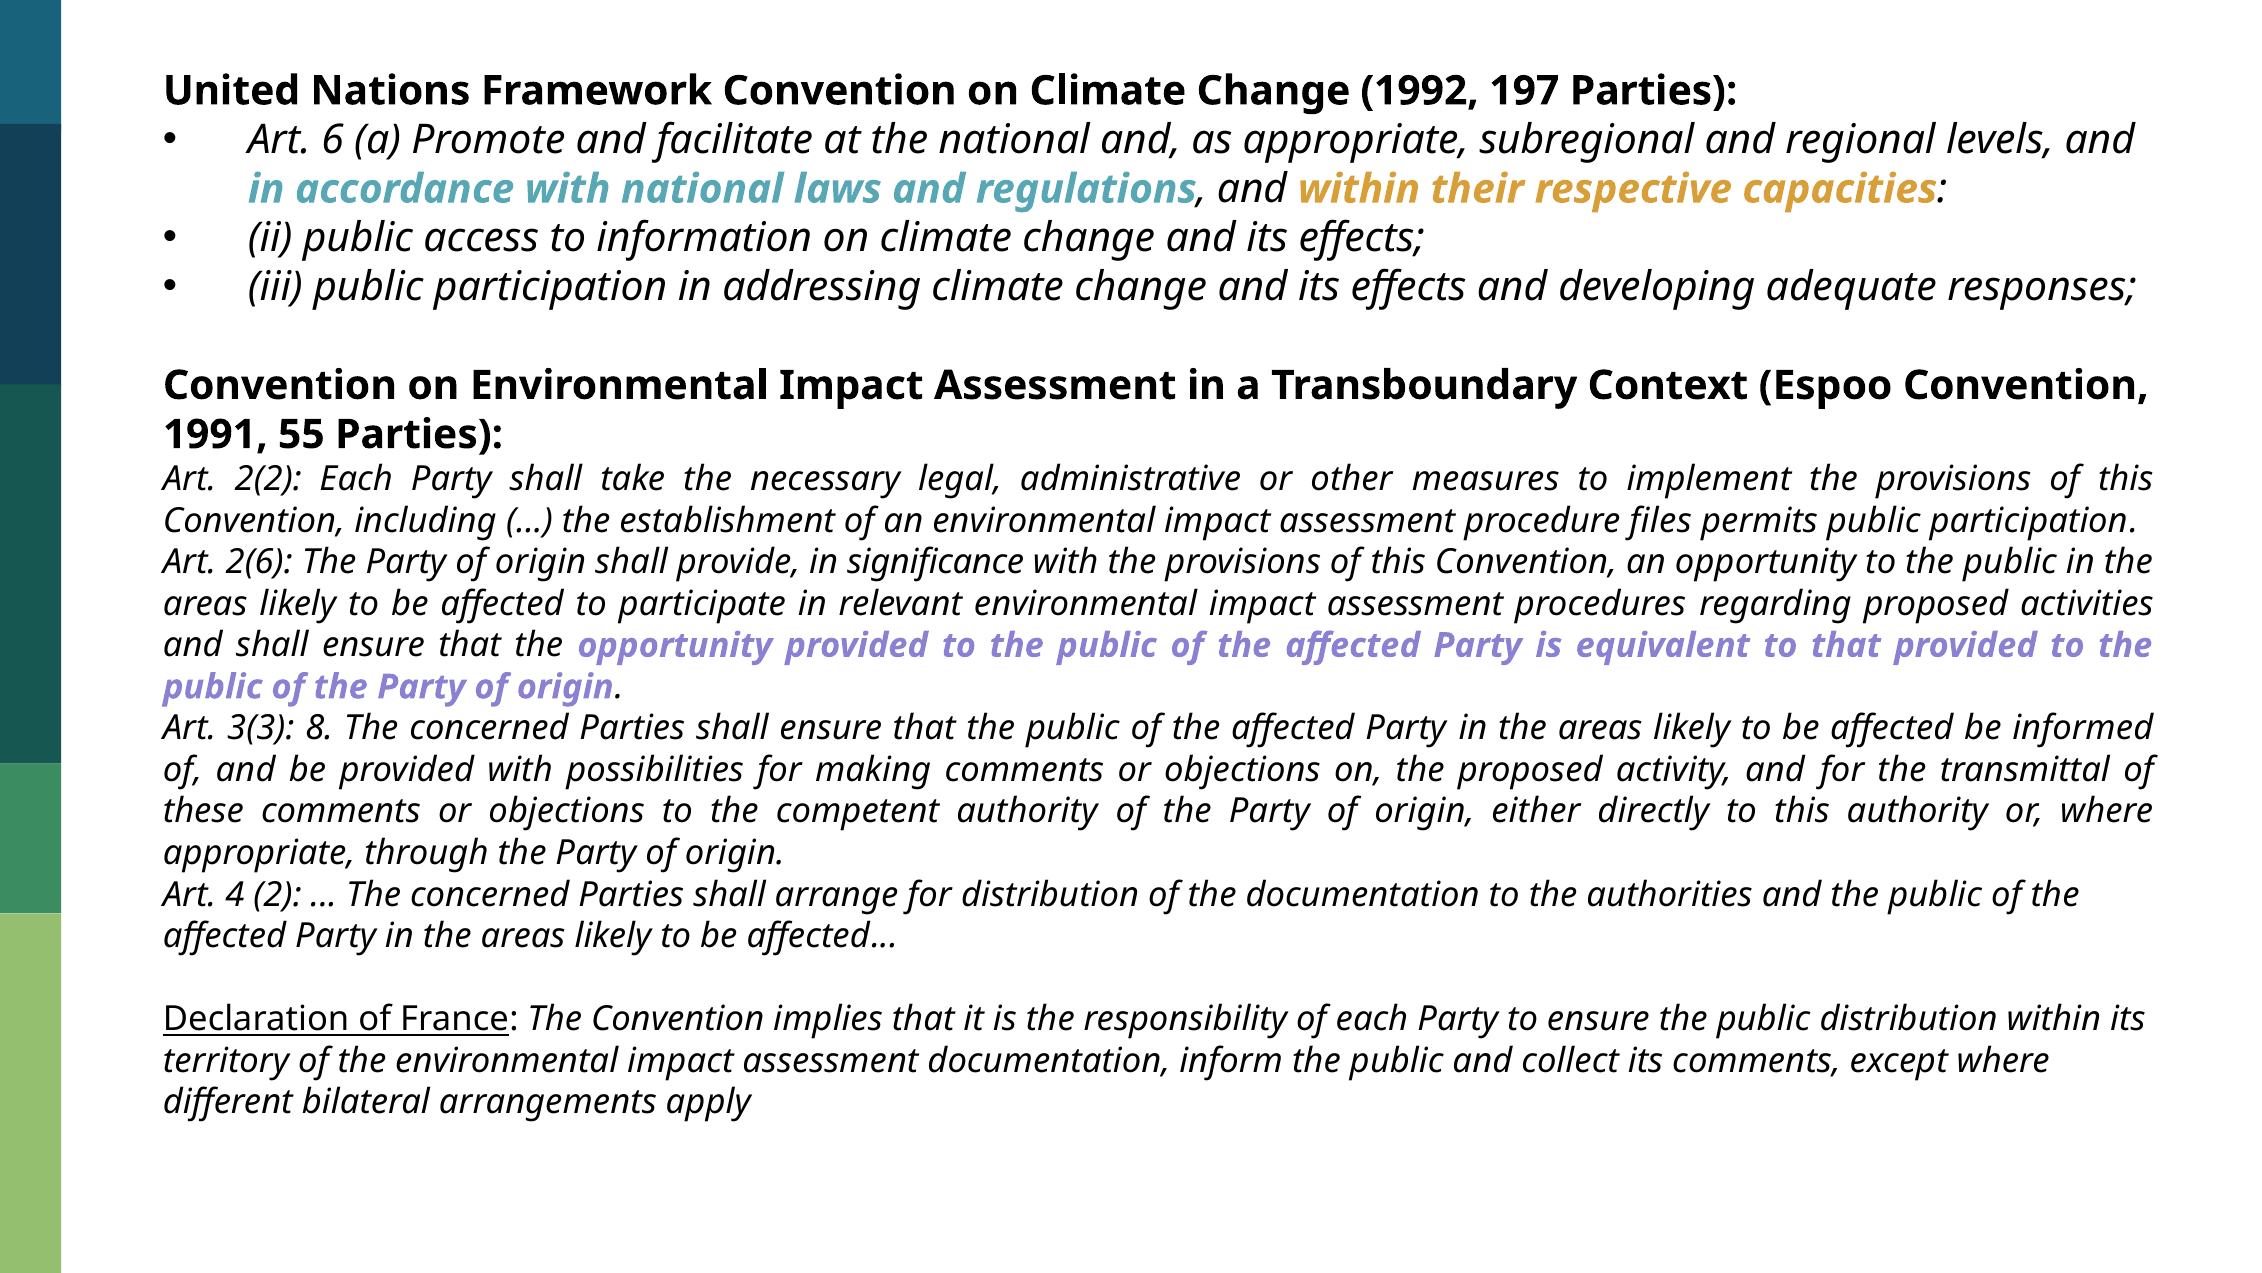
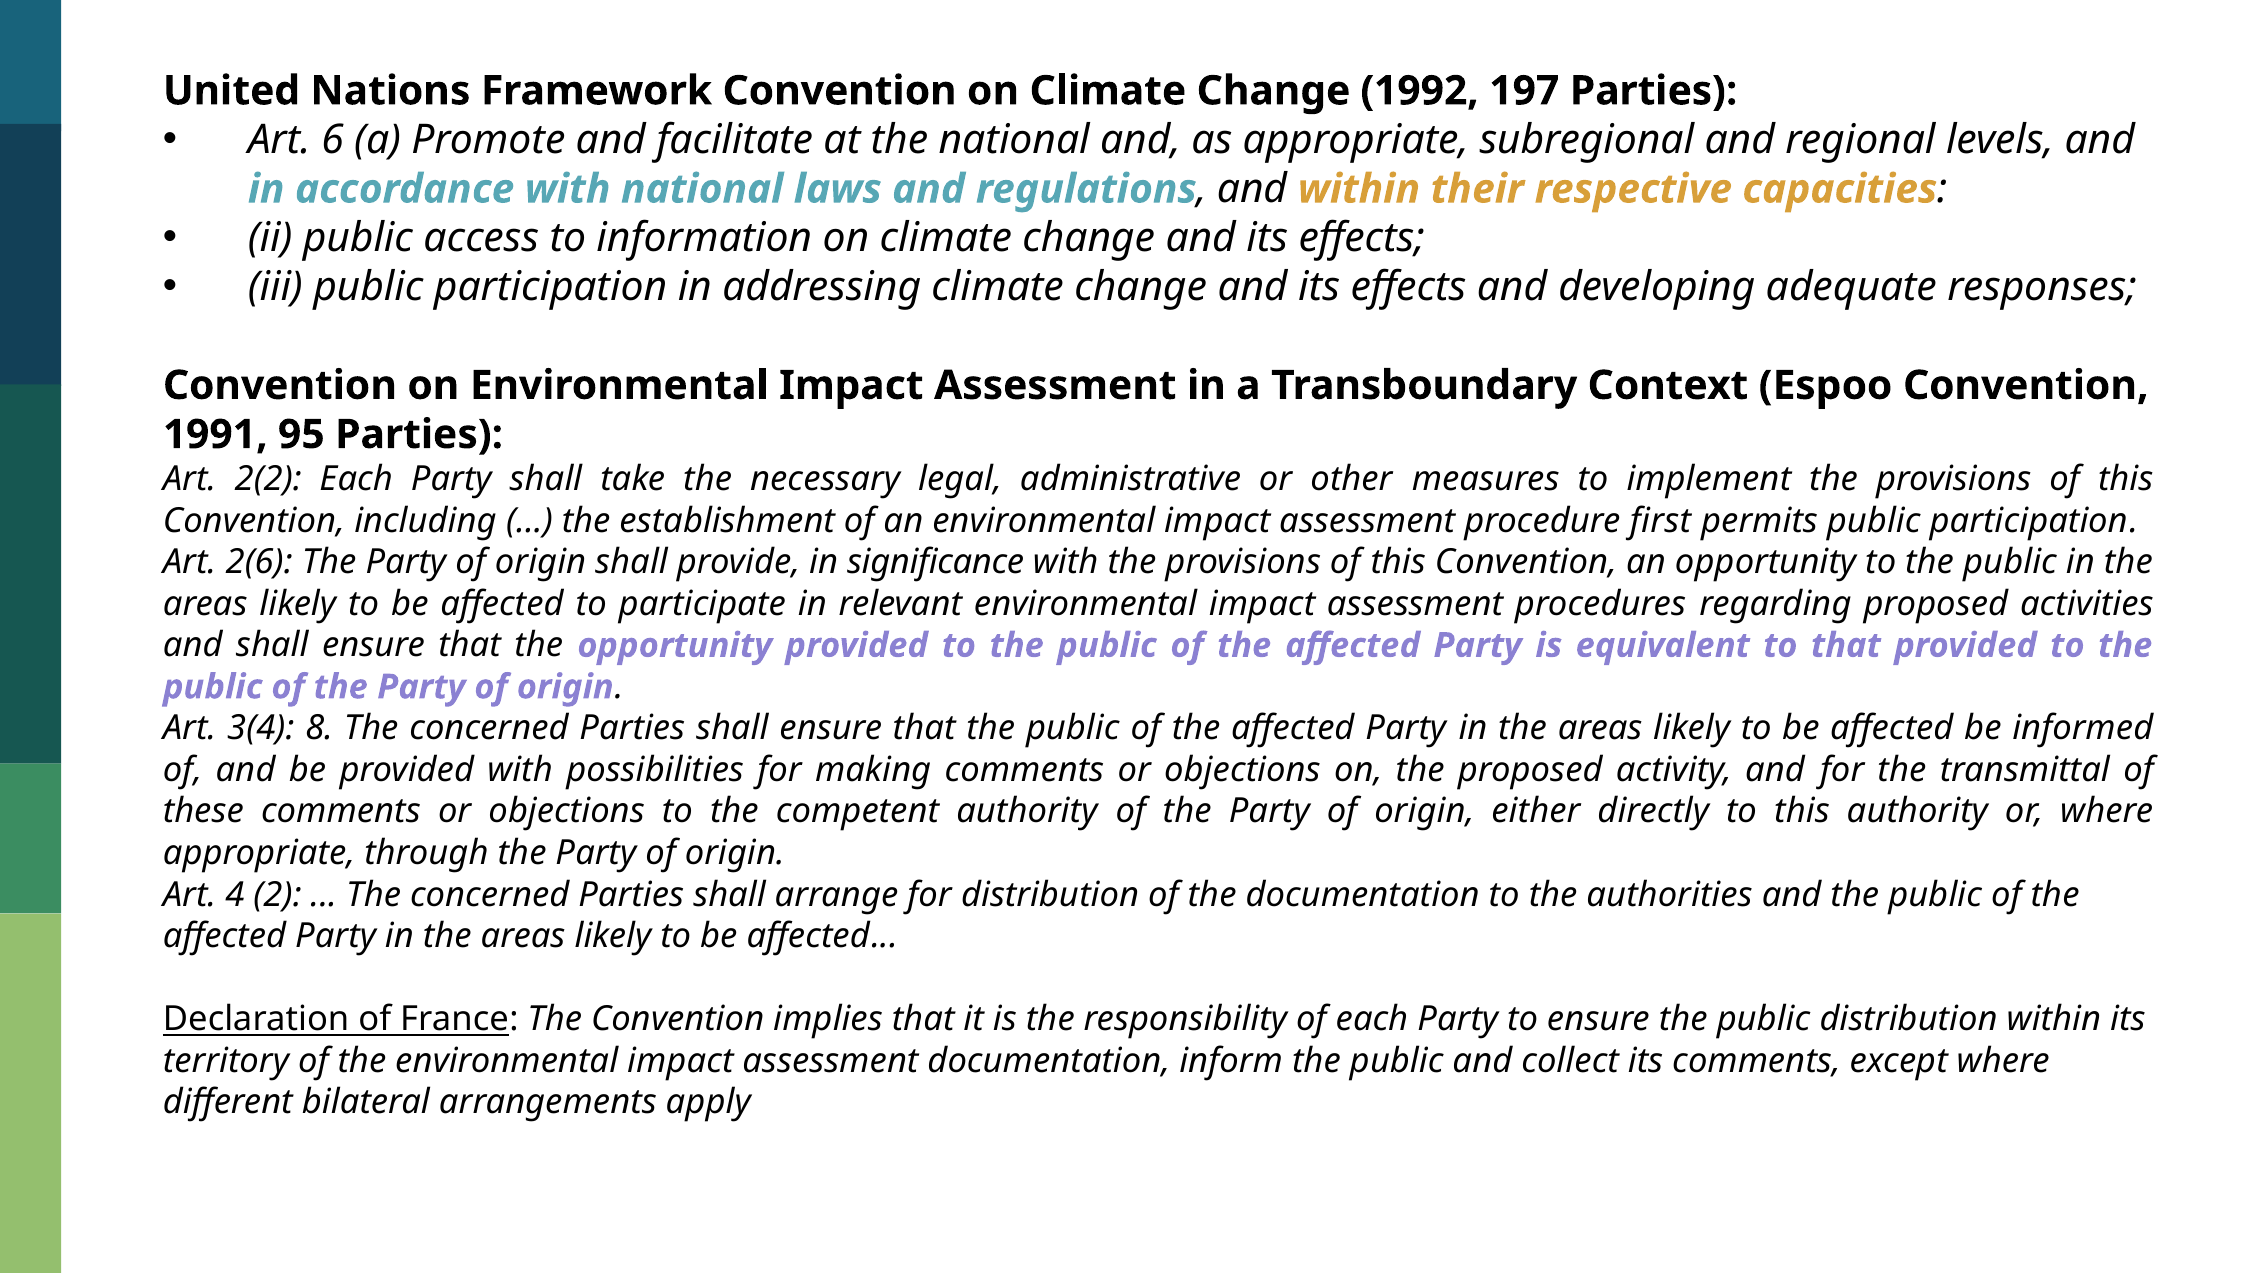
55: 55 -> 95 (301, 434)
files: files -> first (1661, 521)
3(3: 3(3 -> 3(4 (261, 728)
